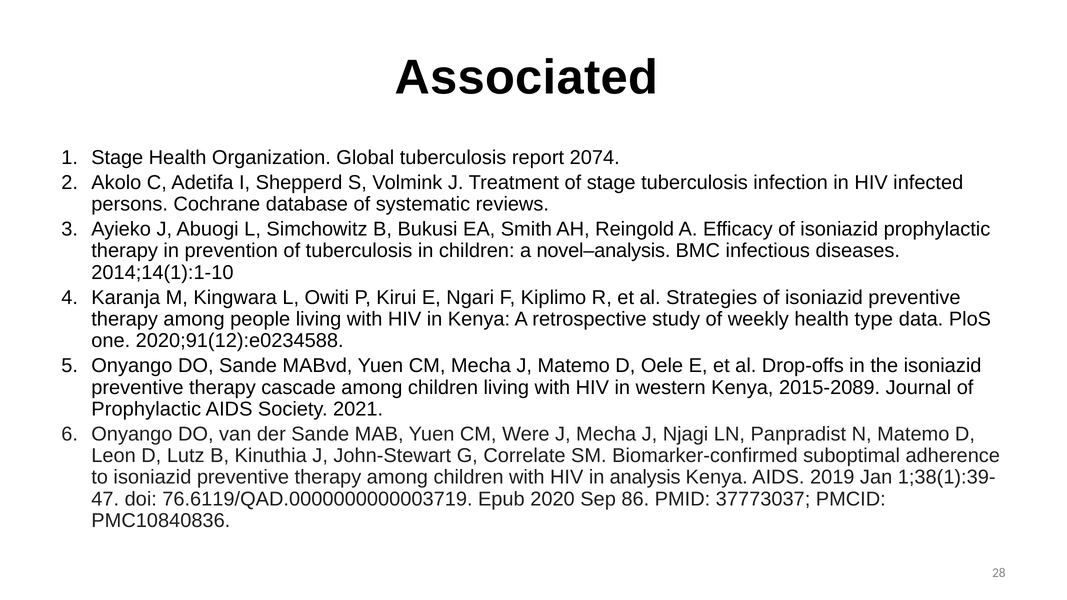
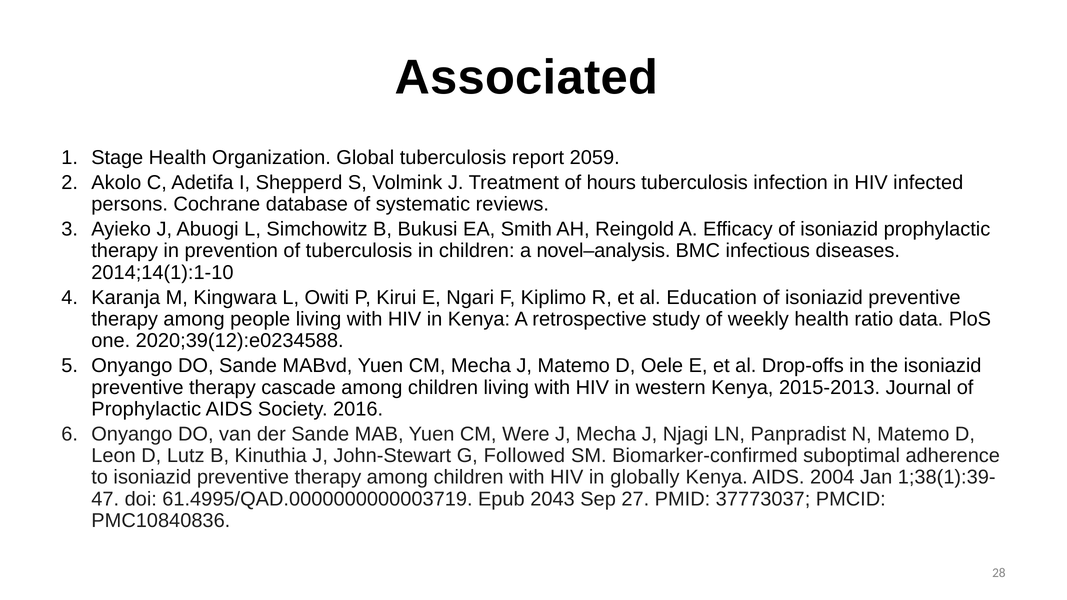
2074: 2074 -> 2059 (595, 157)
of stage: stage -> hours (611, 183)
Strategies: Strategies -> Education (712, 298)
type: type -> ratio (874, 319)
2020;91(12):e0234588: 2020;91(12):e0234588 -> 2020;39(12):e0234588 (240, 341)
2015-2089: 2015-2089 -> 2015-2013 (830, 388)
2021: 2021 -> 2016 (358, 409)
Correlate: Correlate -> Followed (524, 456)
analysis: analysis -> globally (645, 478)
2019: 2019 -> 2004 (832, 478)
76.6119/QAD.0000000000003719: 76.6119/QAD.0000000000003719 -> 61.4995/QAD.0000000000003719 (317, 499)
2020: 2020 -> 2043 (553, 499)
86: 86 -> 27 (635, 499)
